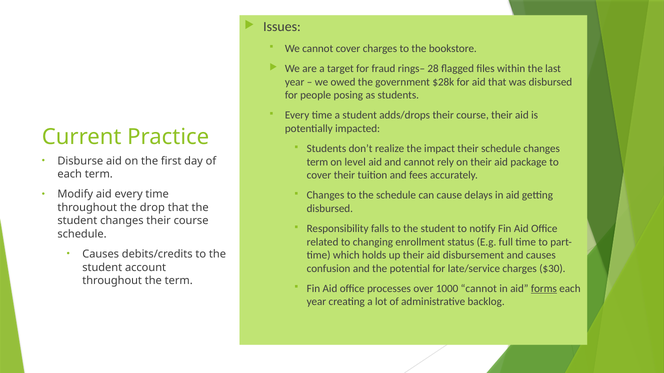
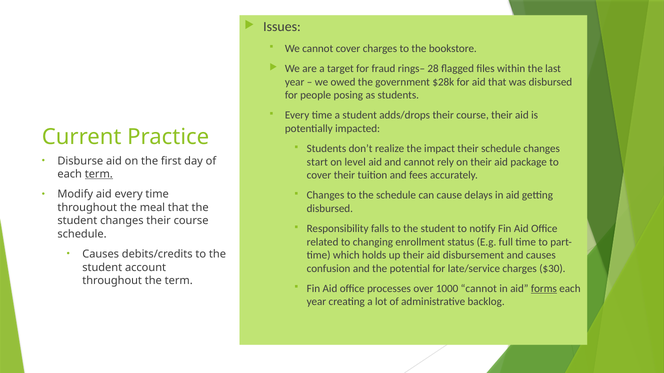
term: term -> start (317, 162)
term underline: none -> present (99, 174)
drop: drop -> meal (152, 208)
